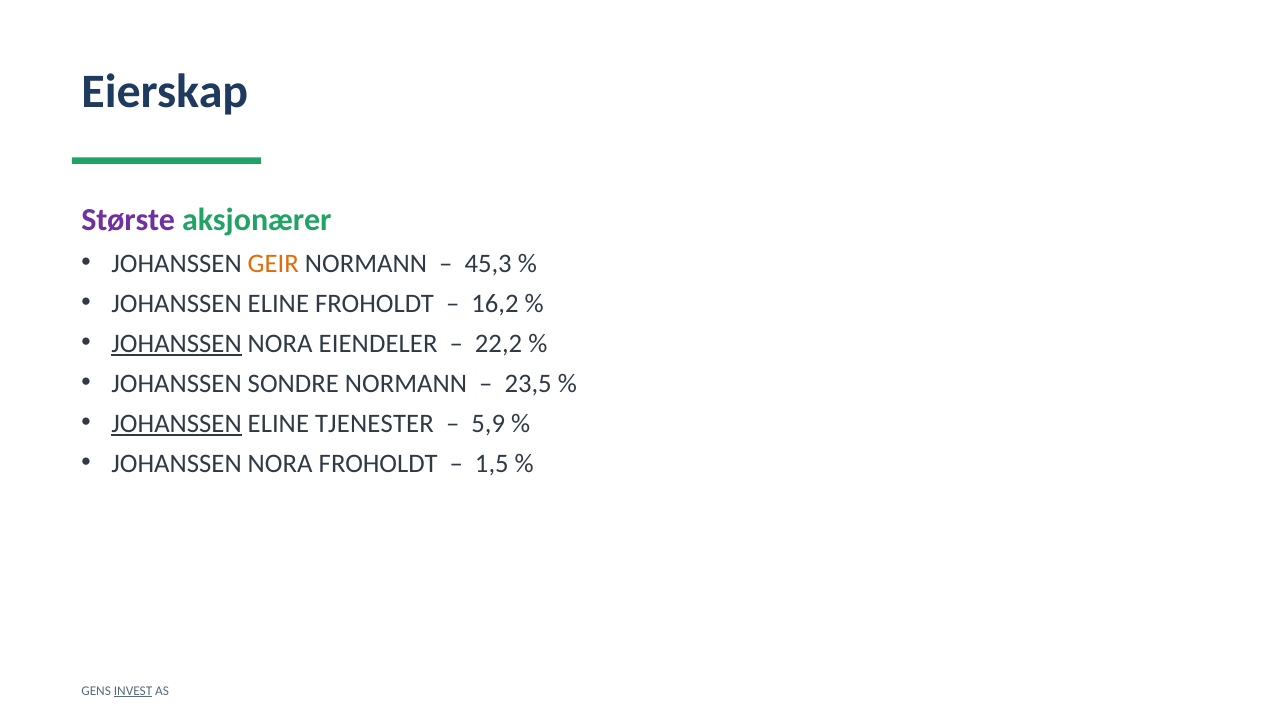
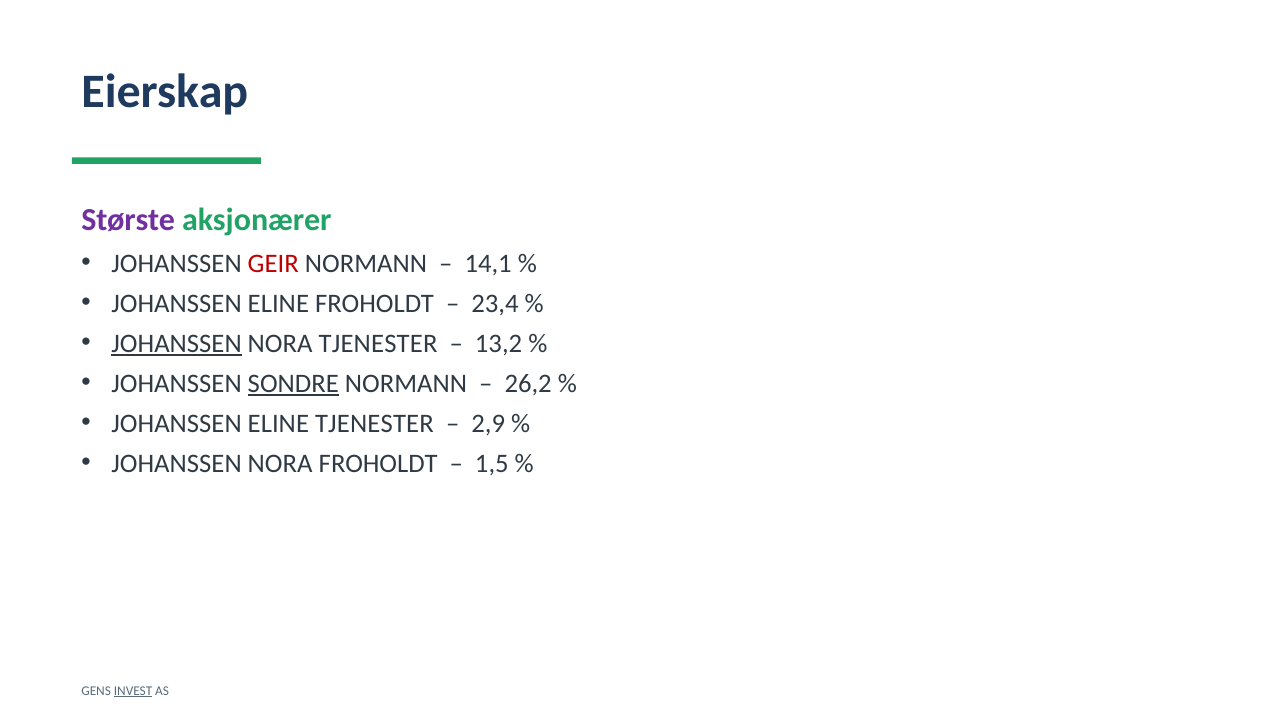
GEIR colour: orange -> red (273, 263)
45,3: 45,3 -> 14,1 (488, 263)
16,2: 16,2 -> 23,4 (495, 303)
NORA EIENDELER: EIENDELER -> TJENESTER (378, 343)
22,2: 22,2 -> 13,2 (499, 343)
SONDRE underline: none -> present (293, 383)
23,5: 23,5 -> 26,2 (528, 383)
JOHANSSEN underline: present -> none (177, 423)
5,9: 5,9 -> 2,9 (488, 423)
